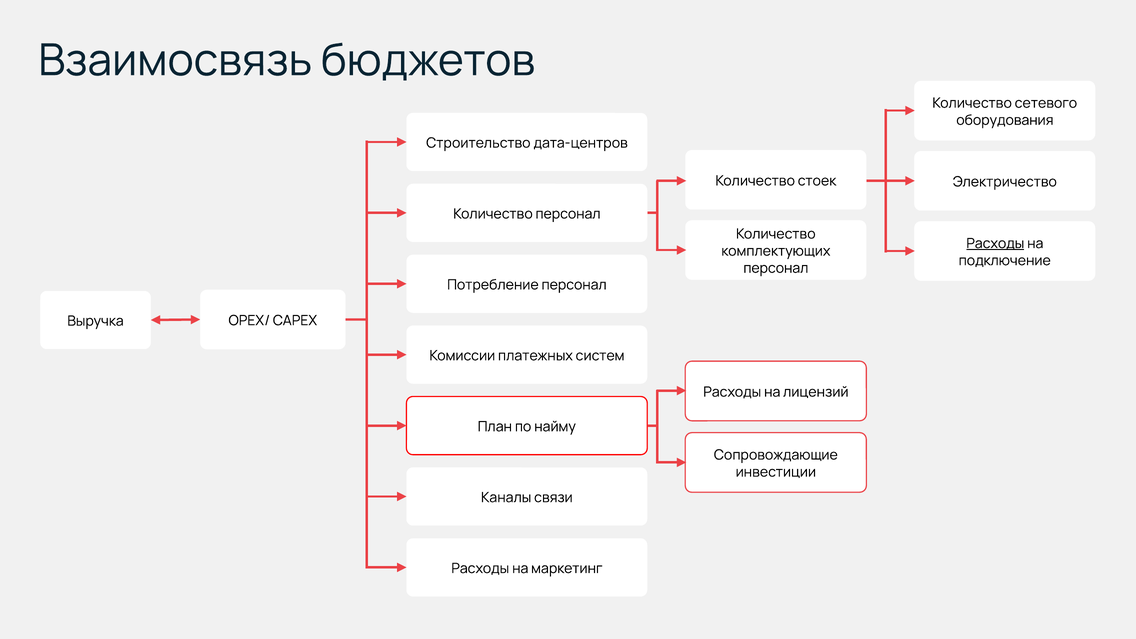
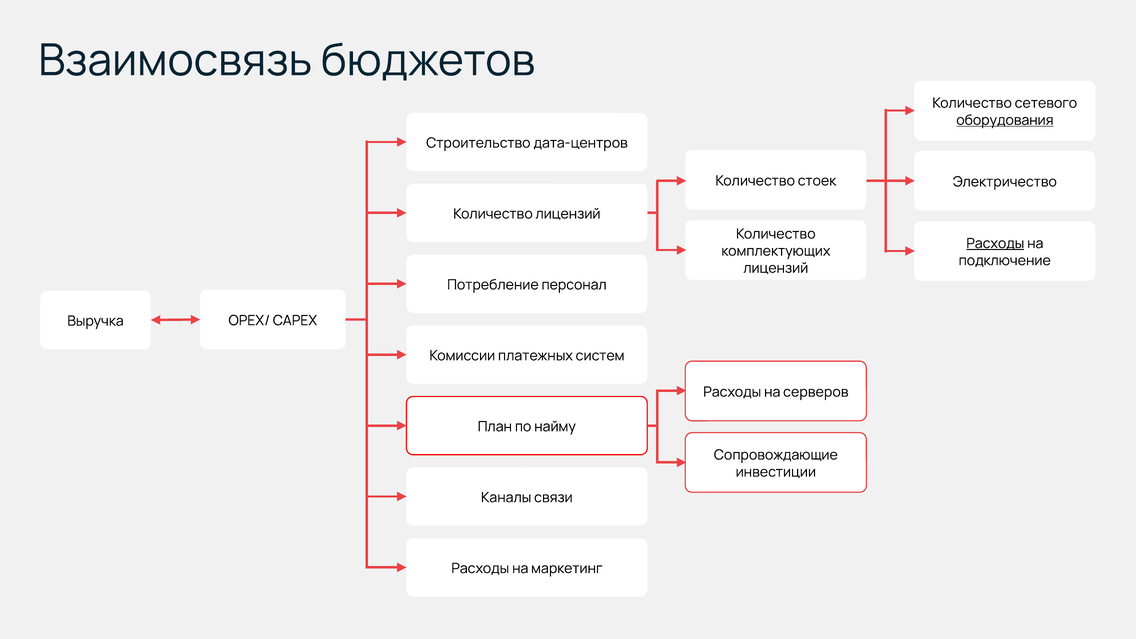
оборудования underline: none -> present (1005, 120)
Количество персонал: персонал -> лицензий (568, 214)
персонал: персонал -> лицензий (776, 268)
лицензий: лицензий -> серверов (816, 392)
